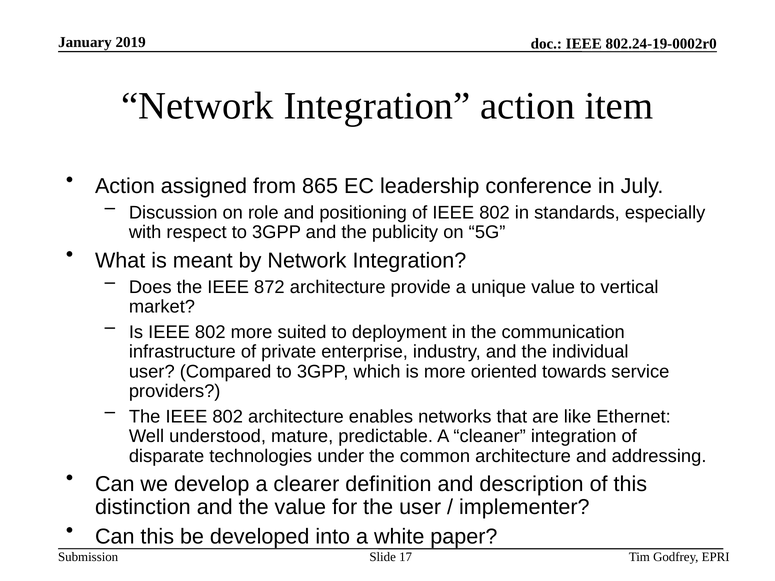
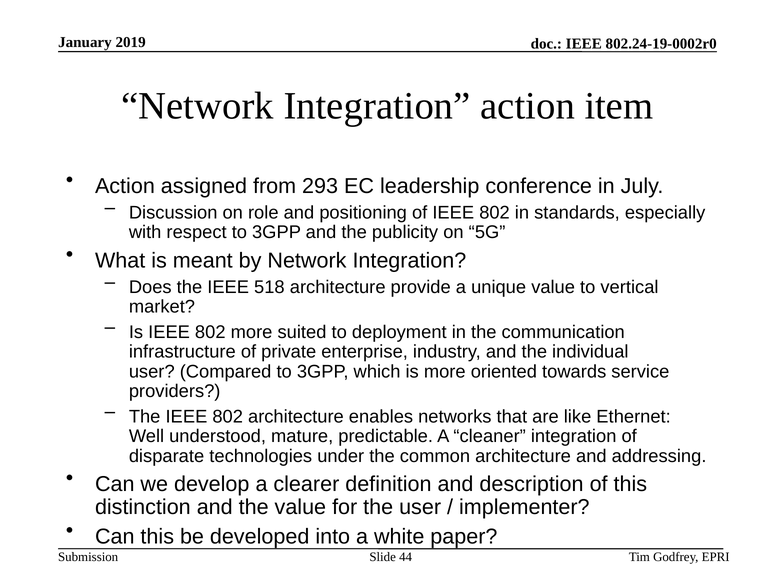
865: 865 -> 293 (320, 186)
872: 872 -> 518 (269, 287)
17: 17 -> 44 (406, 557)
